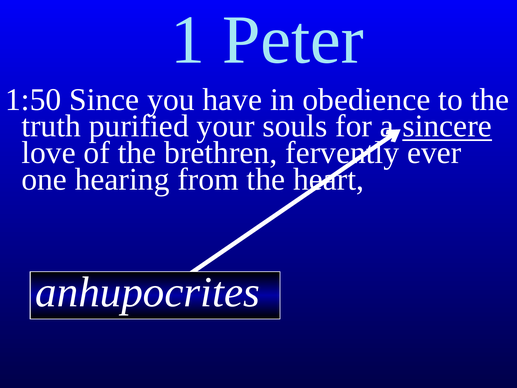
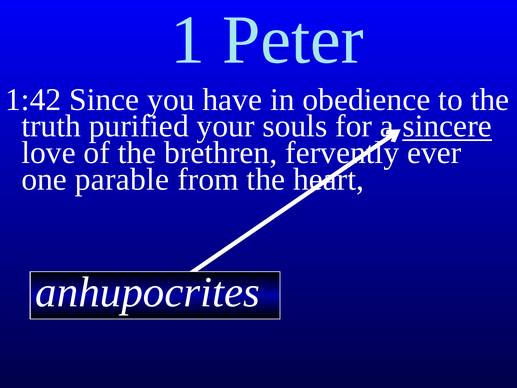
1:50: 1:50 -> 1:42 (33, 100)
hearing: hearing -> parable (122, 179)
